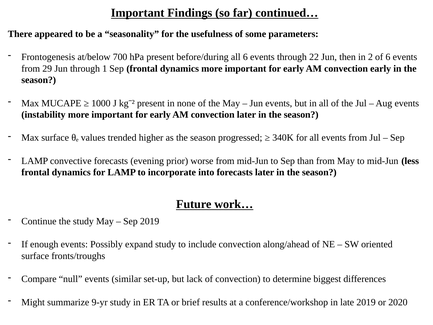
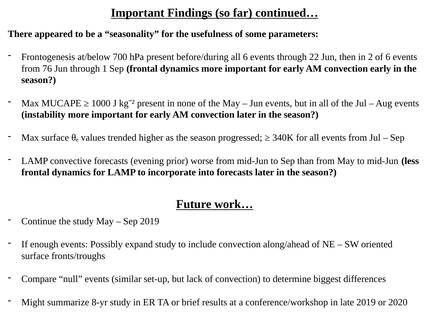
29: 29 -> 76 (47, 68)
9-yr: 9-yr -> 8-yr (100, 302)
